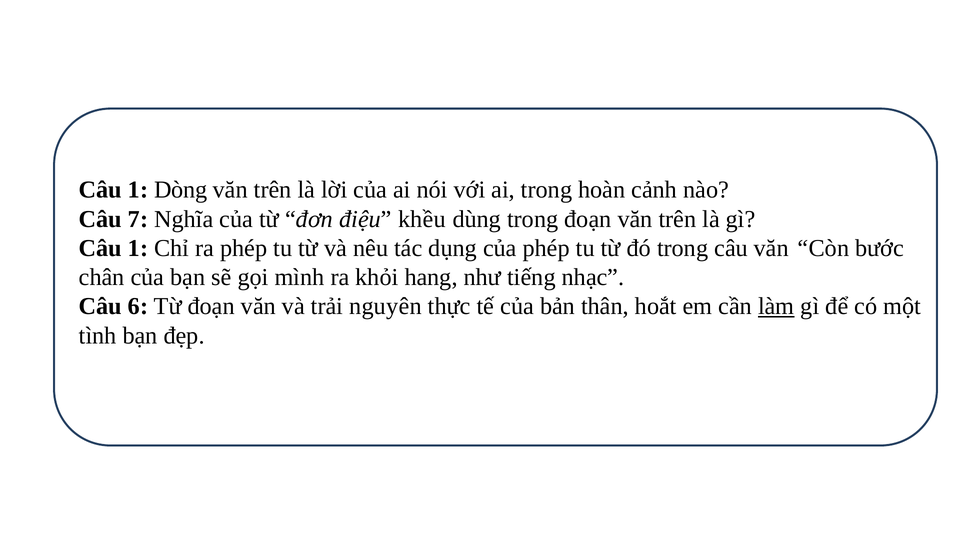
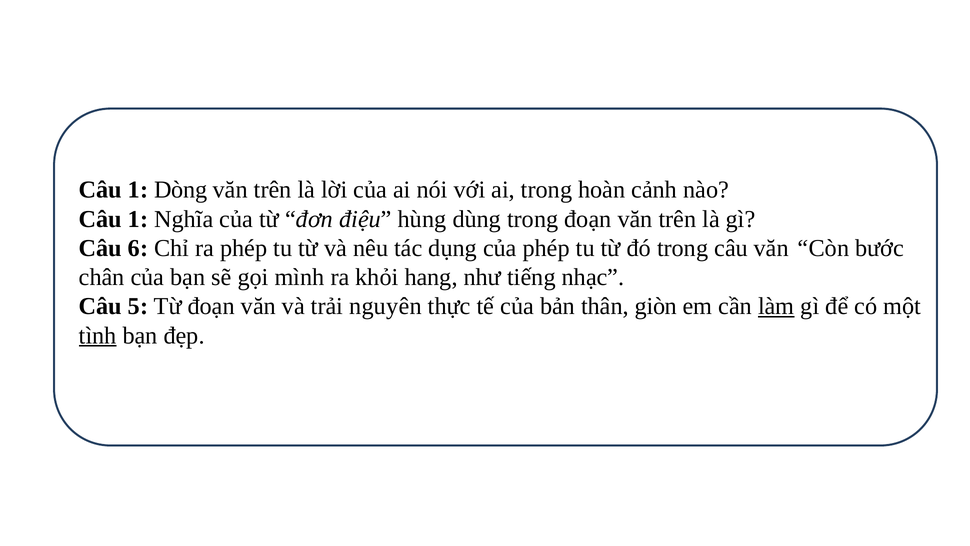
7: 7 -> 1 (138, 219)
khều: khều -> hùng (422, 219)
1: 1 -> 6 (138, 248)
6: 6 -> 5 (138, 306)
hoắt: hoắt -> giòn (656, 306)
tình underline: none -> present (98, 335)
